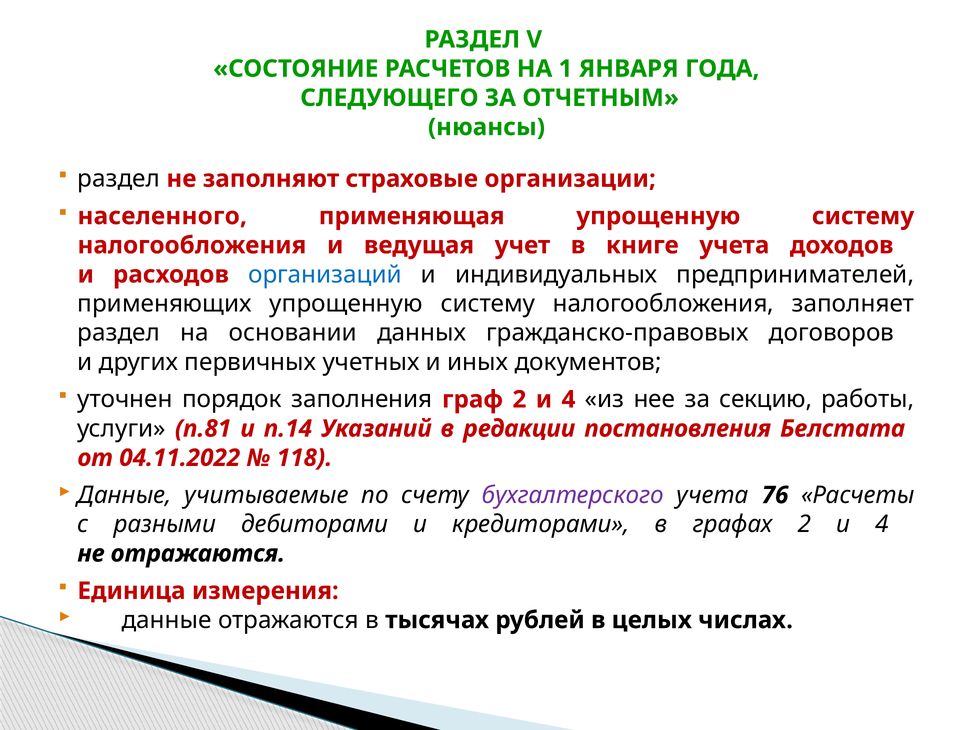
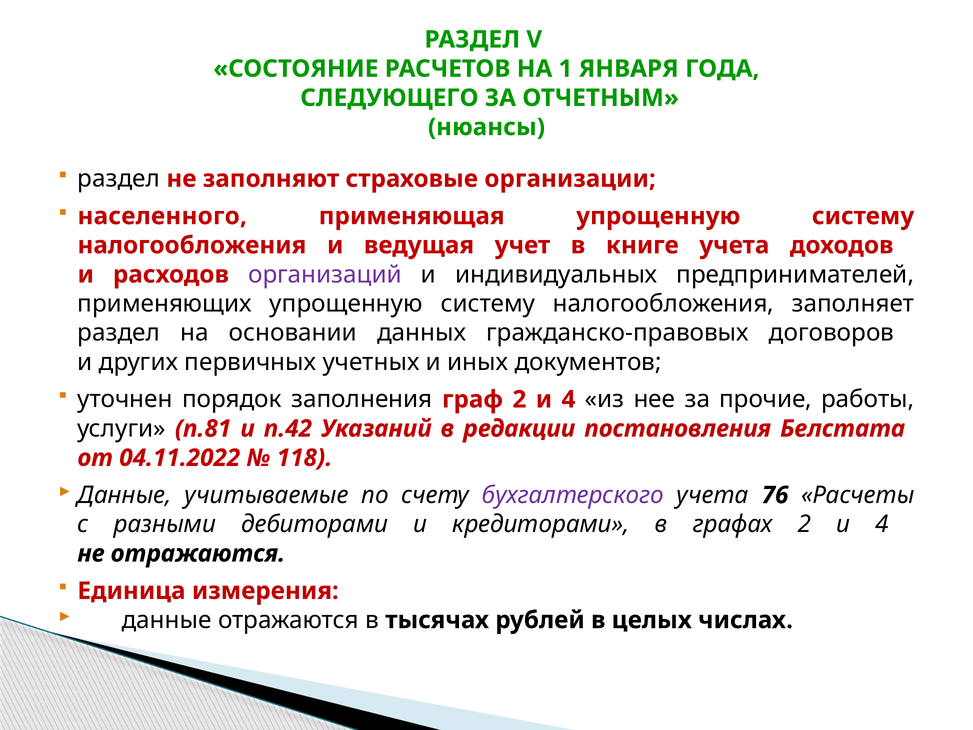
организаций colour: blue -> purple (325, 274)
секцию: секцию -> прочие (766, 399)
п.14: п.14 -> п.42 (288, 429)
